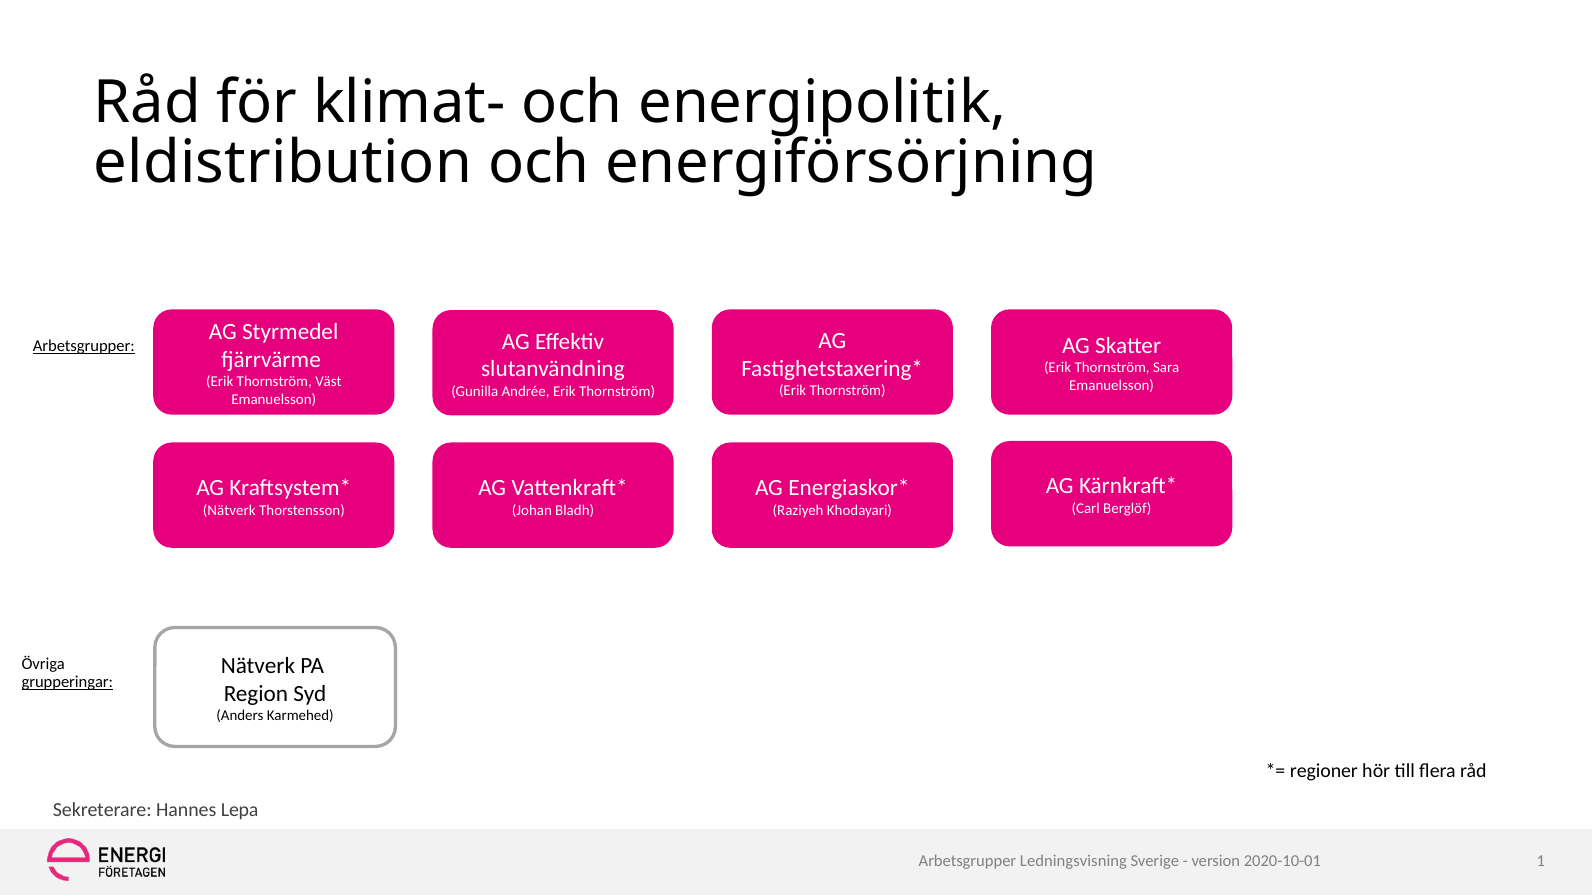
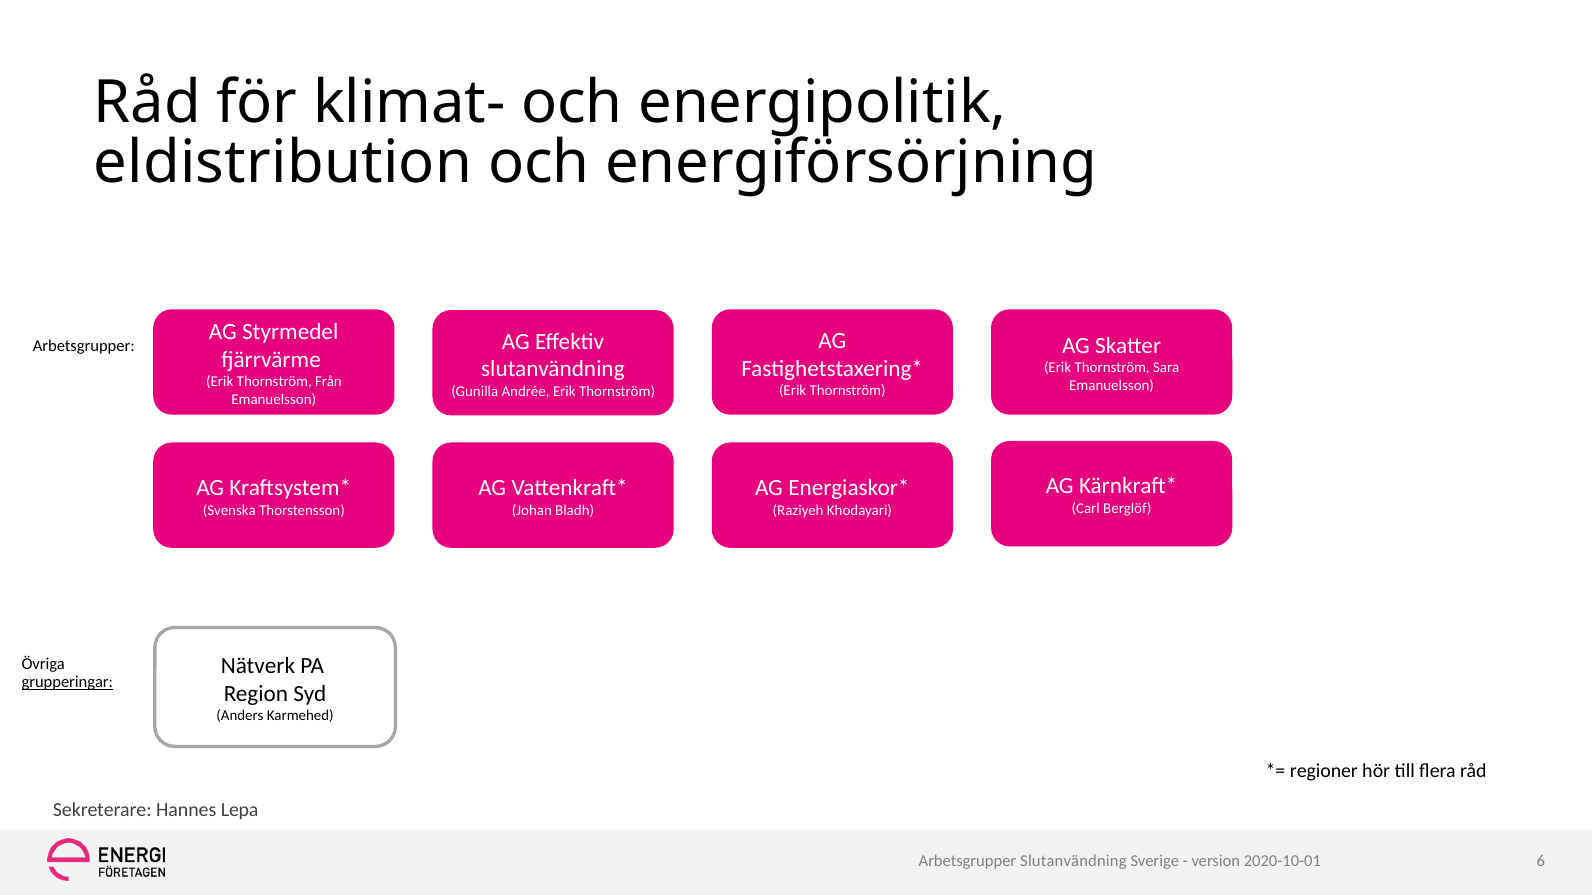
Arbetsgrupper underline: present -> none (84, 347)
Väst: Väst -> Från (328, 382)
Nätverk: Nätverk -> Svenska (229, 510)
Arbetsgrupper Ledningsvisning: Ledningsvisning -> Slutanvändning (1073, 862)
1: 1 -> 6 (1541, 862)
